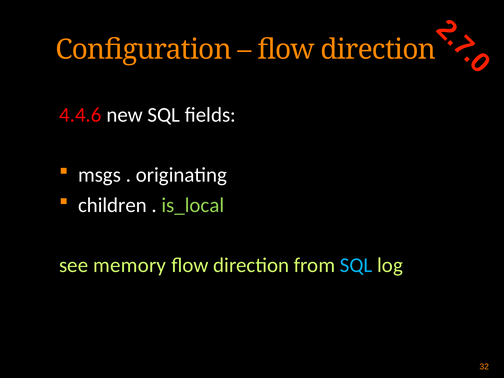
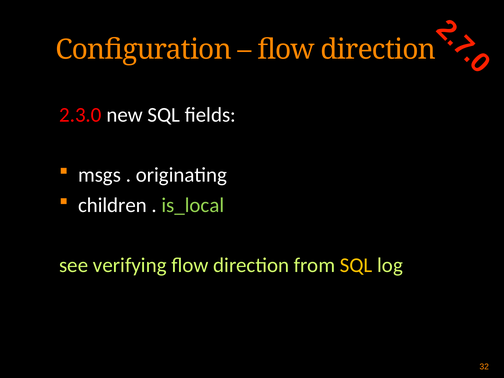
4.4.6: 4.4.6 -> 2.3.0 (80, 115)
memory: memory -> verifying (130, 265)
SQL colour: light blue -> yellow (356, 265)
